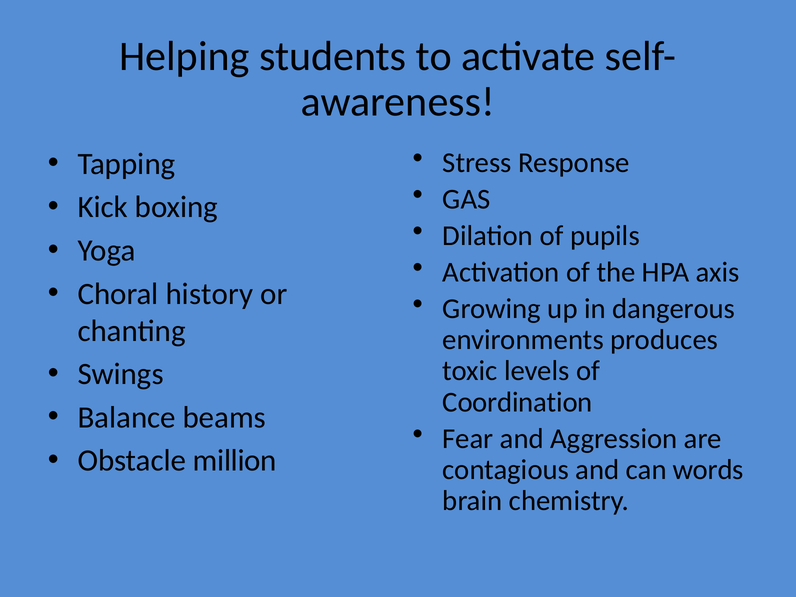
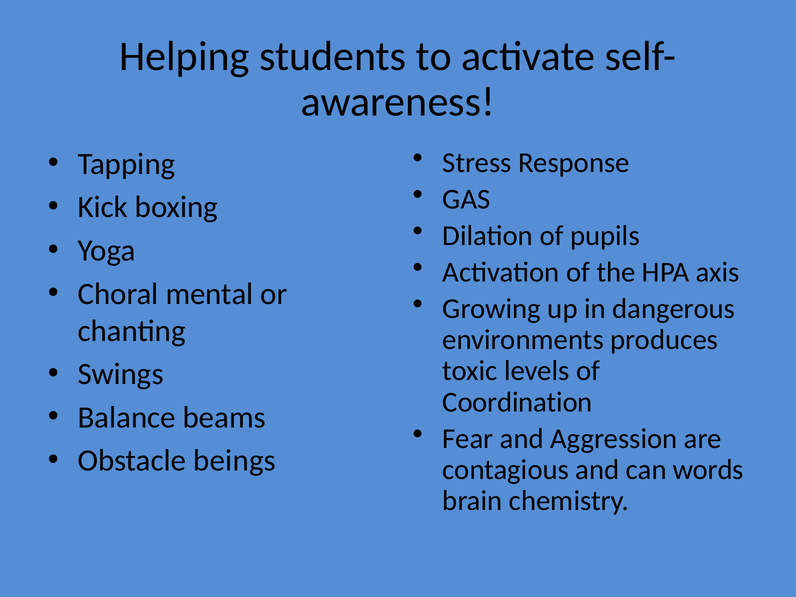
history: history -> mental (210, 294)
million: million -> beings (235, 461)
